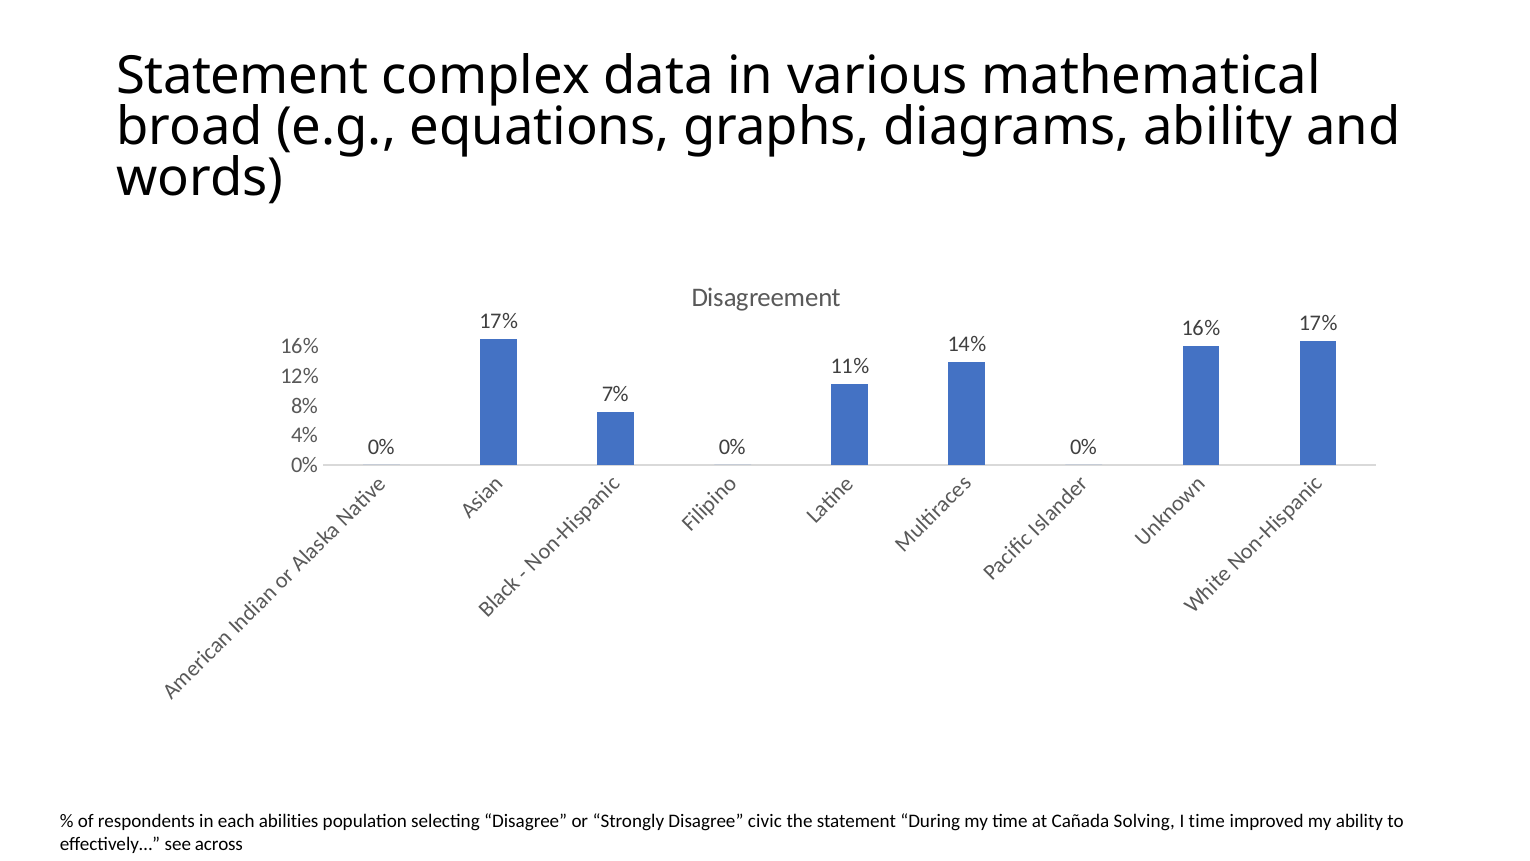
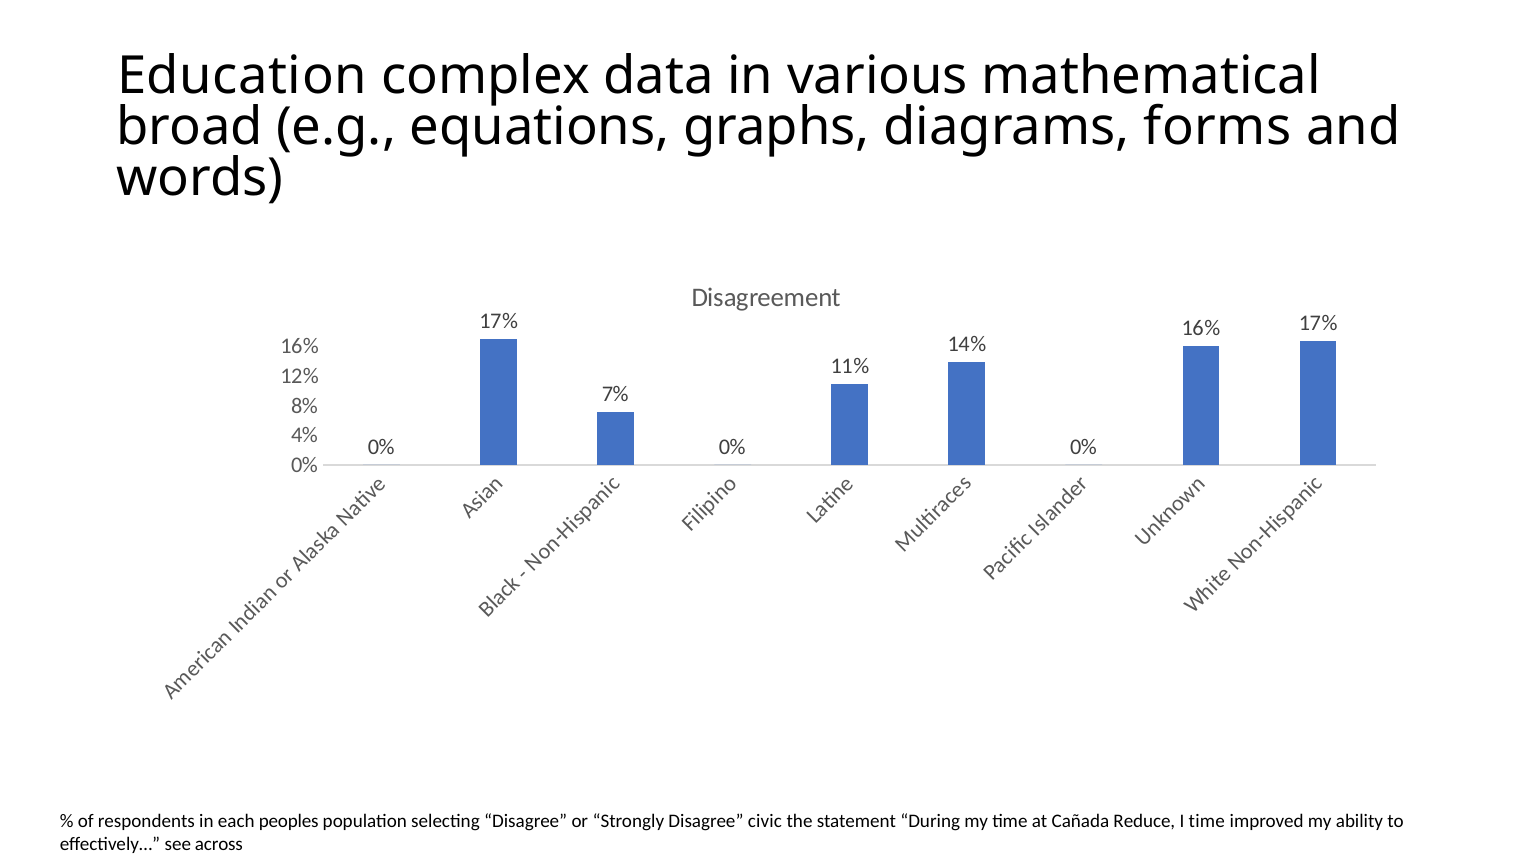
Statement: Statement -> Education (242, 76)
diagrams ability: ability -> forms (1218, 127)
abilities: abilities -> peoples (289, 821)
Solving: Solving -> Reduce (1144, 821)
